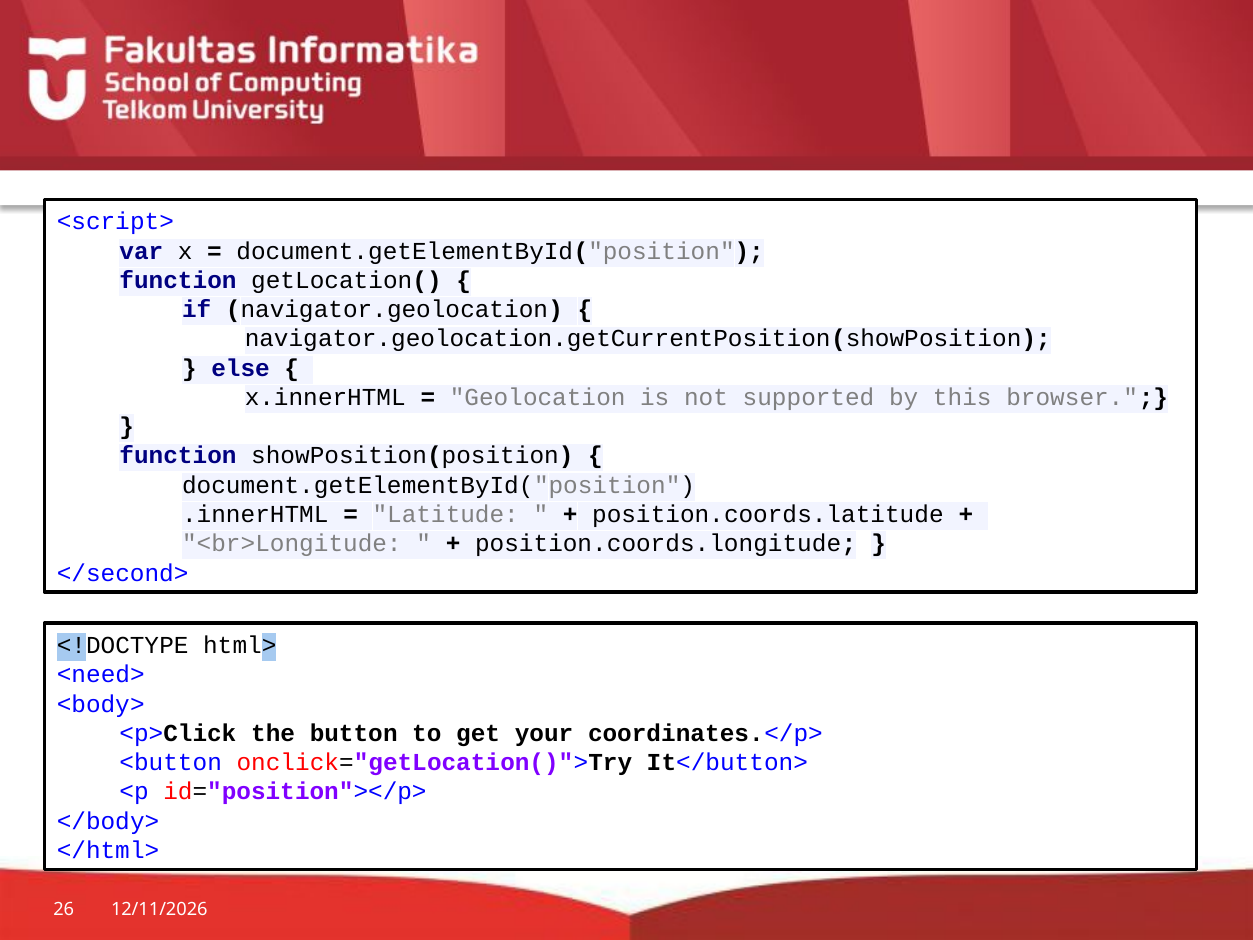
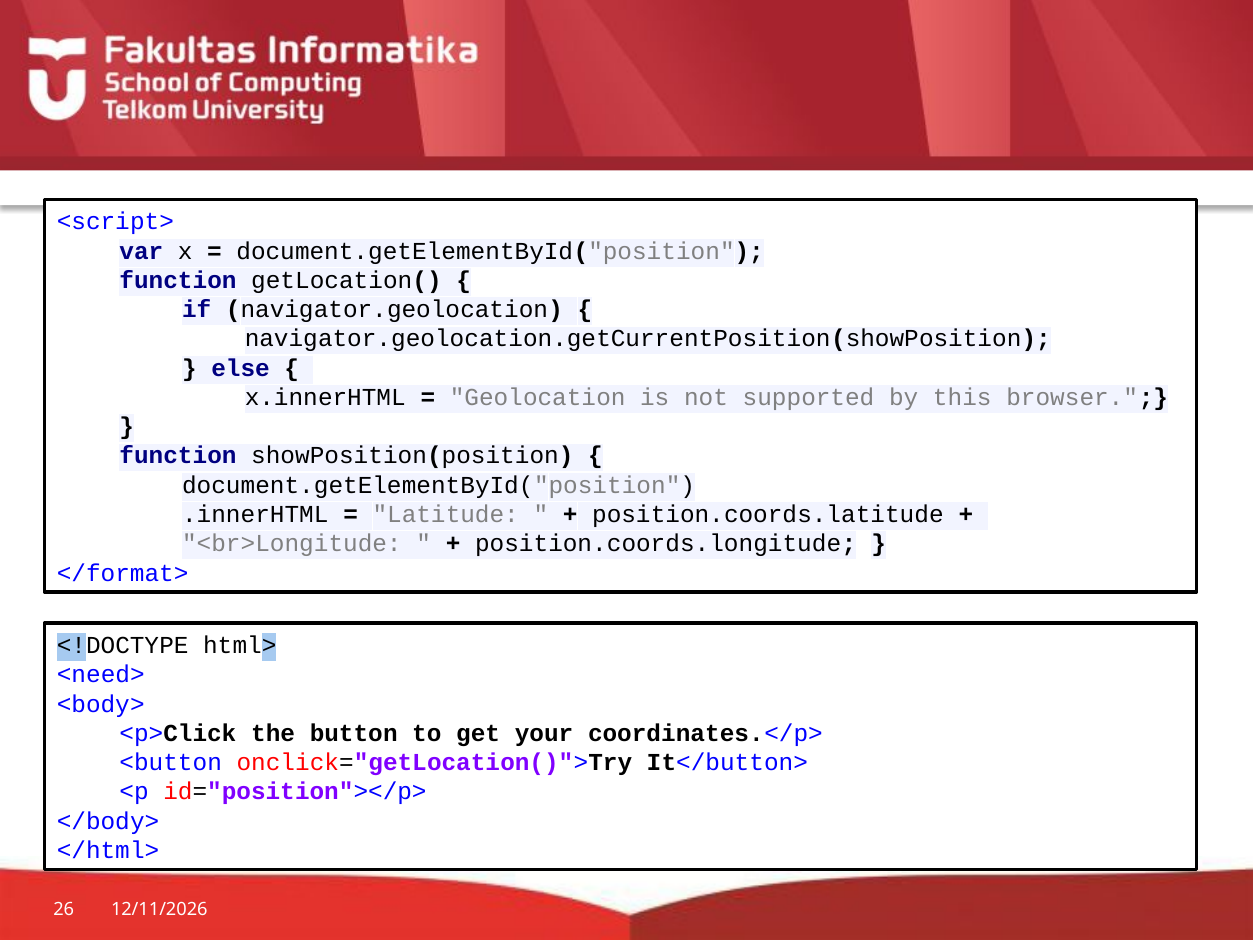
</second>: </second> -> </format> (123, 573)
